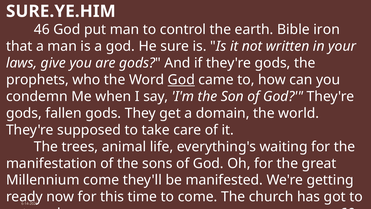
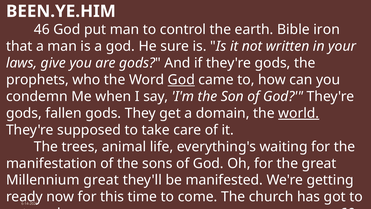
SURE.YE.HIM: SURE.YE.HIM -> BEEN.YE.HIM (61, 11)
world underline: none -> present (299, 113)
Millennium come: come -> great (101, 180)
